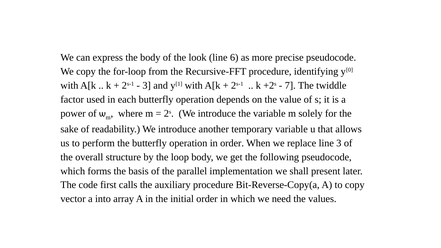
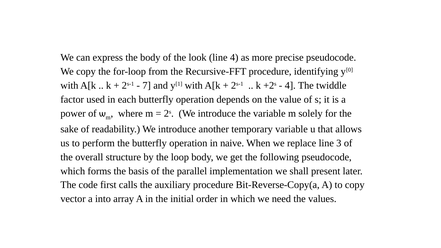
line 6: 6 -> 4 (234, 58)
3: 3 -> 7 (147, 86)
7: 7 -> 4 (290, 86)
in order: order -> naive (232, 143)
